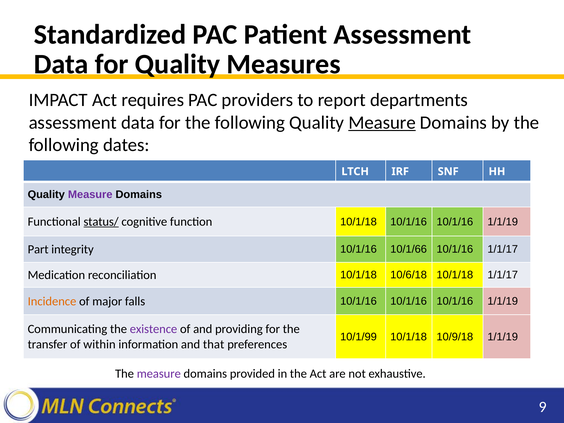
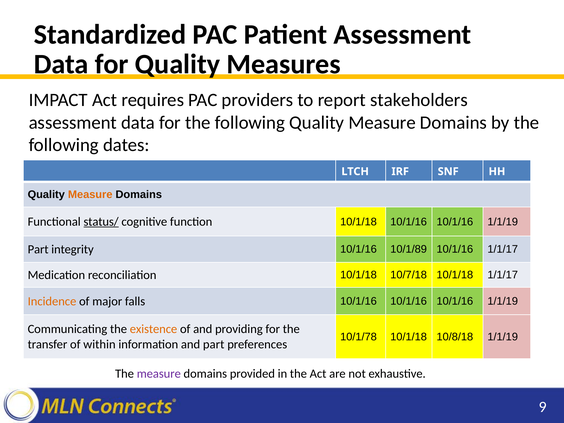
departments: departments -> stakeholders (419, 100)
Measure underline: present -> none (382, 122)
Measure colour: purple -> orange (90, 195)
10/1/66: 10/1/66 -> 10/1/89 (409, 249)
10/6/18: 10/6/18 -> 10/7/18 (409, 275)
existence colour: purple -> orange (154, 329)
10/1/99: 10/1/99 -> 10/1/78 (358, 337)
10/9/18: 10/9/18 -> 10/8/18 (455, 337)
and that: that -> part (214, 344)
